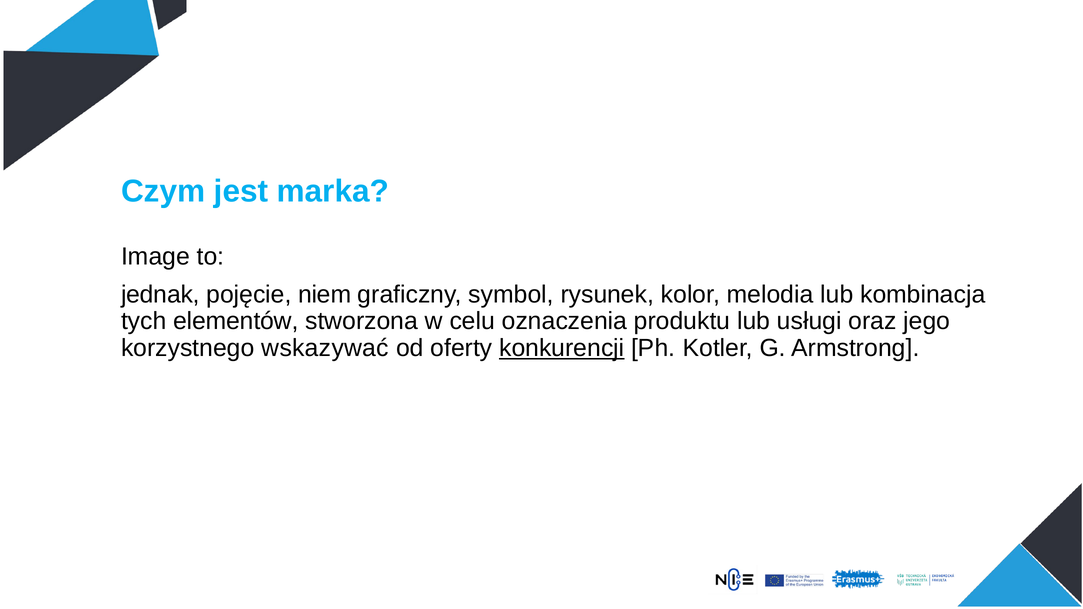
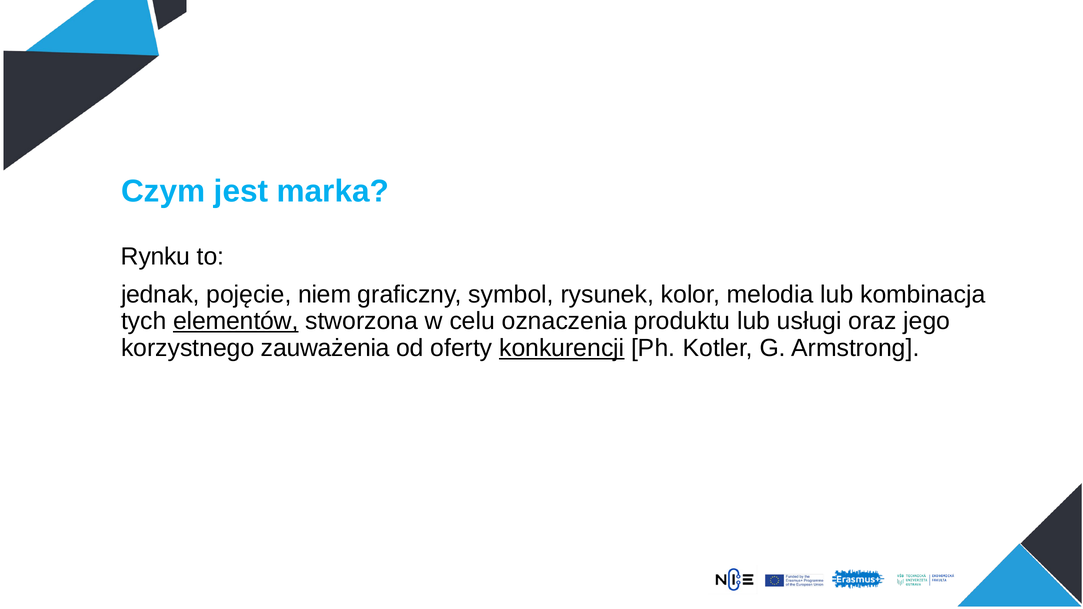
Image: Image -> Rynku (156, 256)
elementów underline: none -> present (236, 321)
wskazywać: wskazywać -> zauważenia (325, 348)
